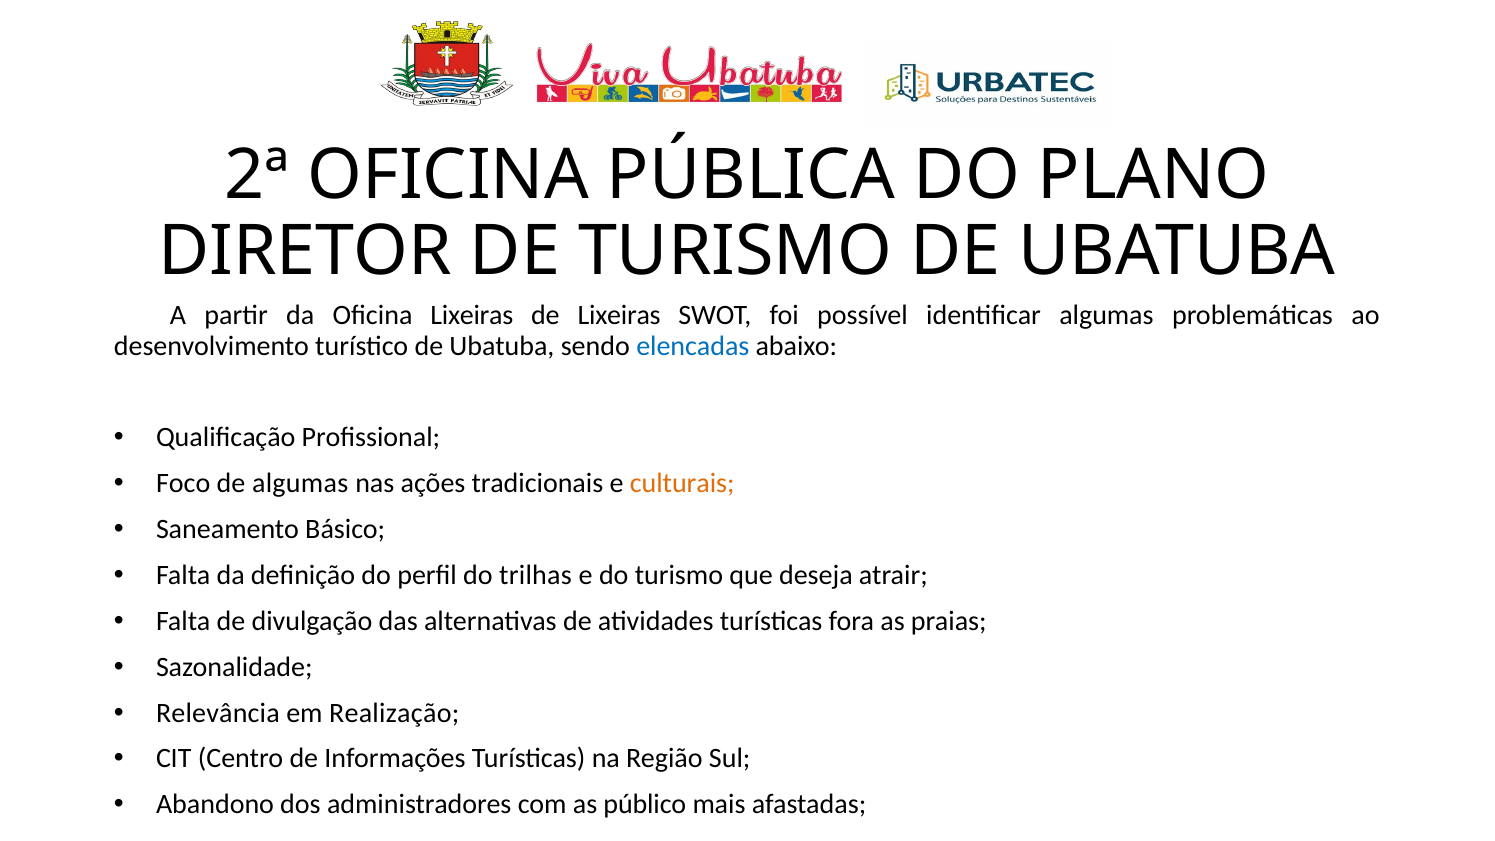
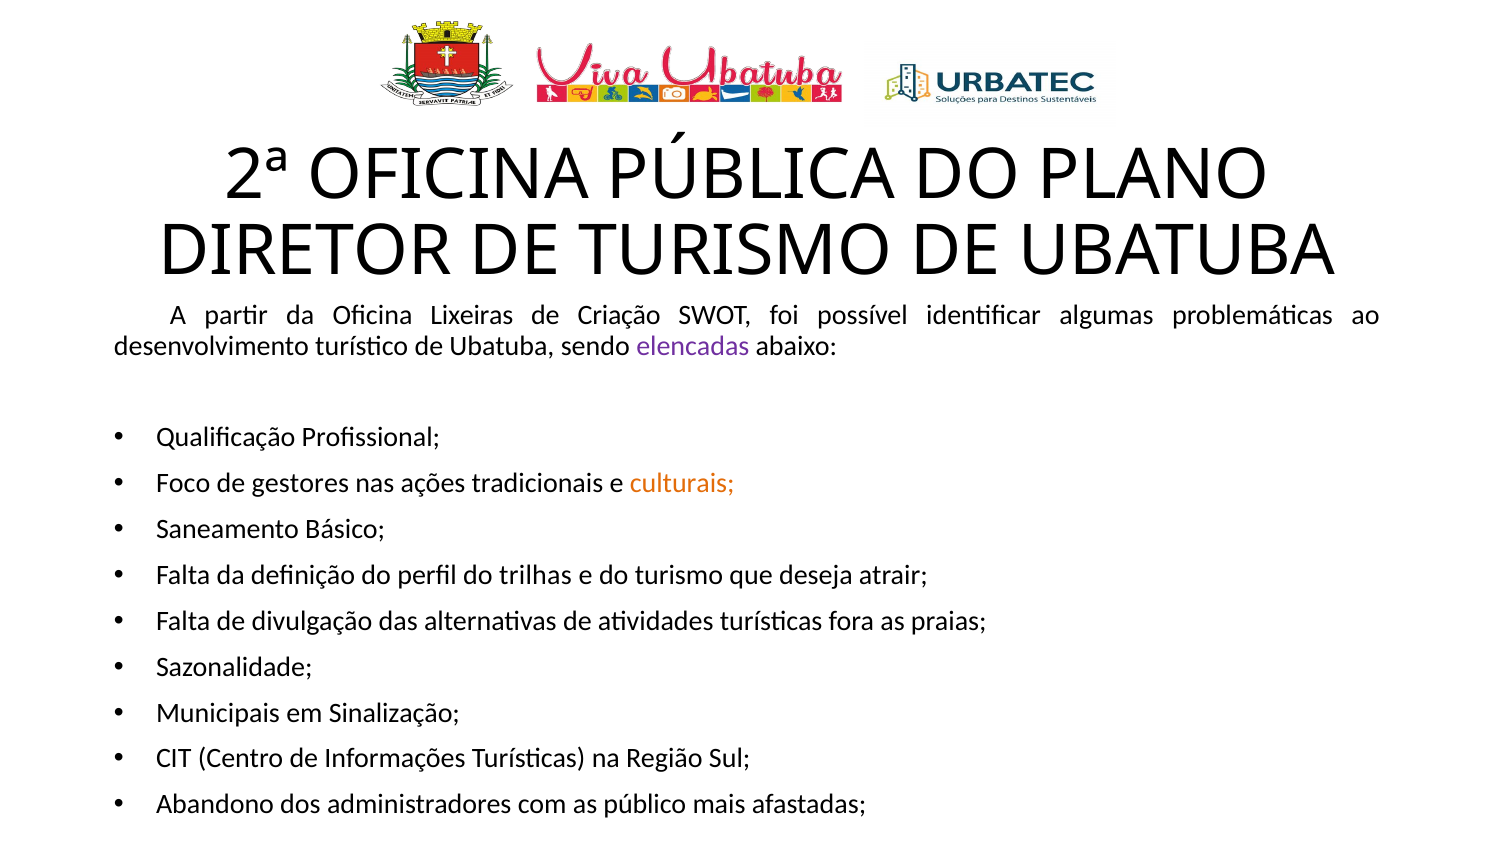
de Lixeiras: Lixeiras -> Criação (619, 316)
elencadas colour: blue -> purple (693, 346)
de algumas: algumas -> gestores (300, 483)
Relevância: Relevância -> Municipais (218, 713)
Realização: Realização -> Sinalização (394, 713)
